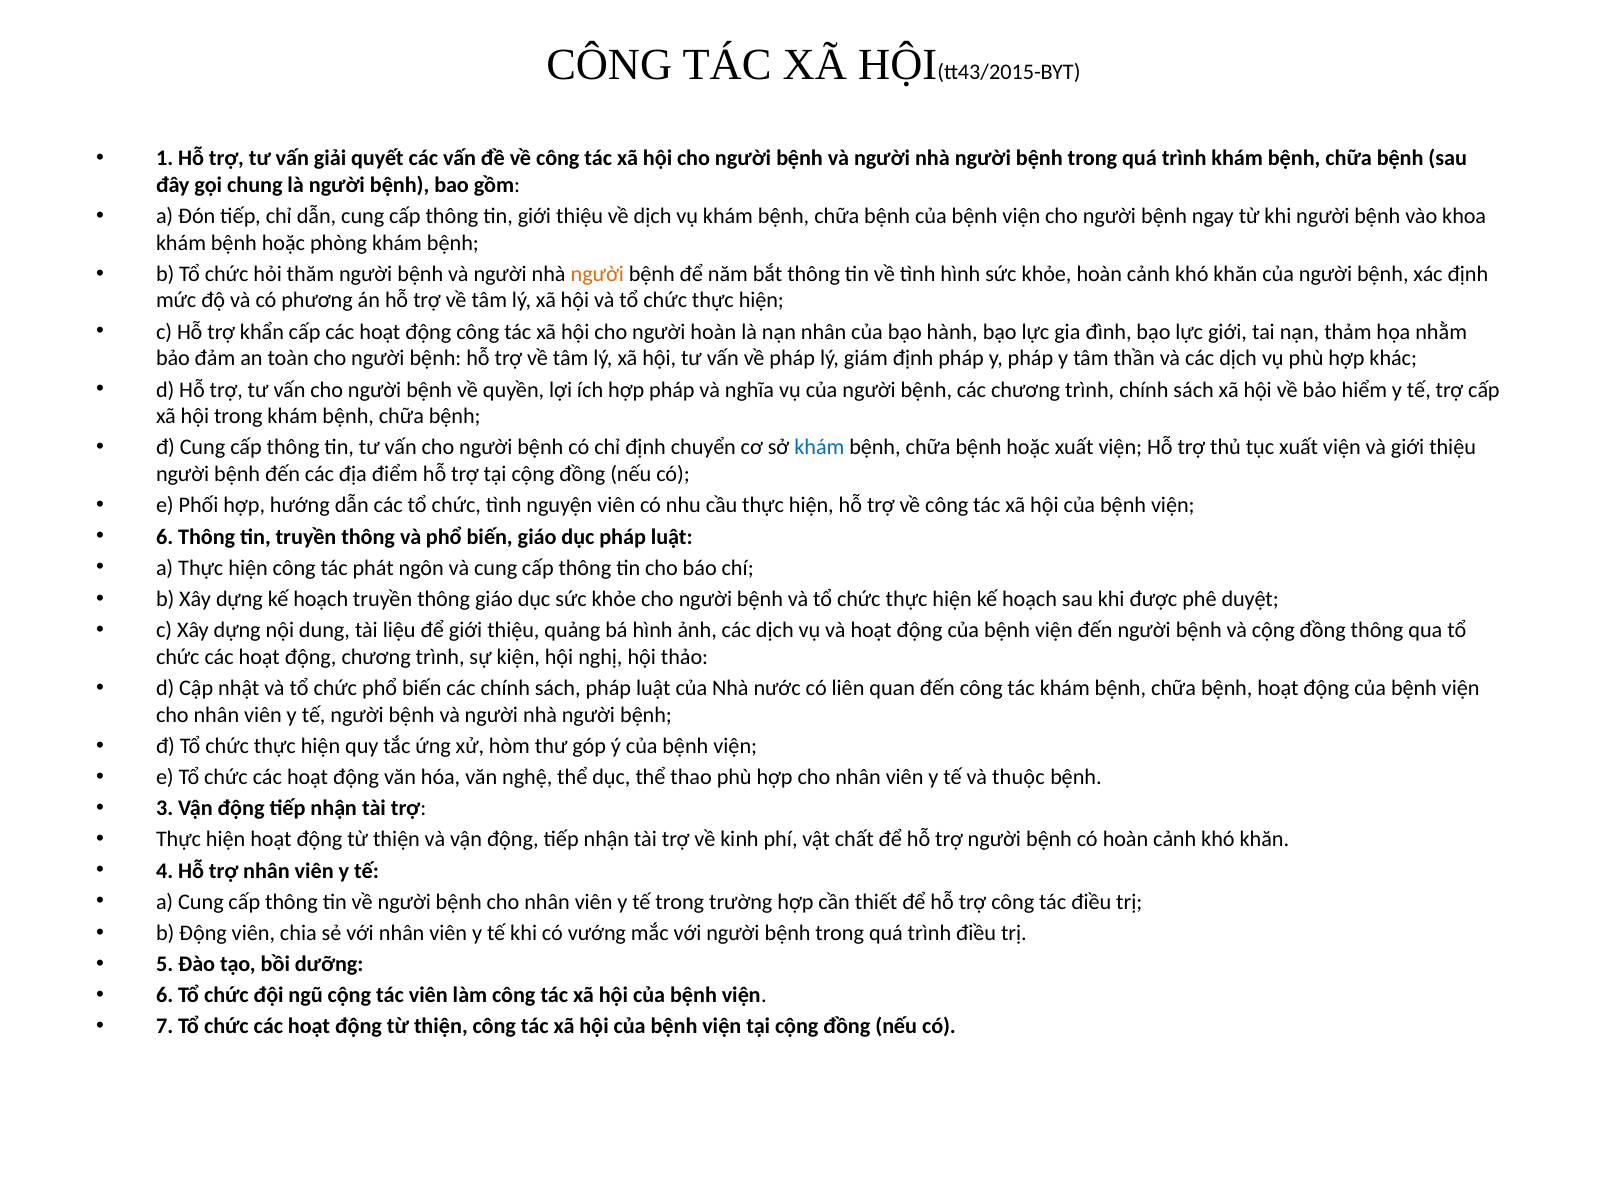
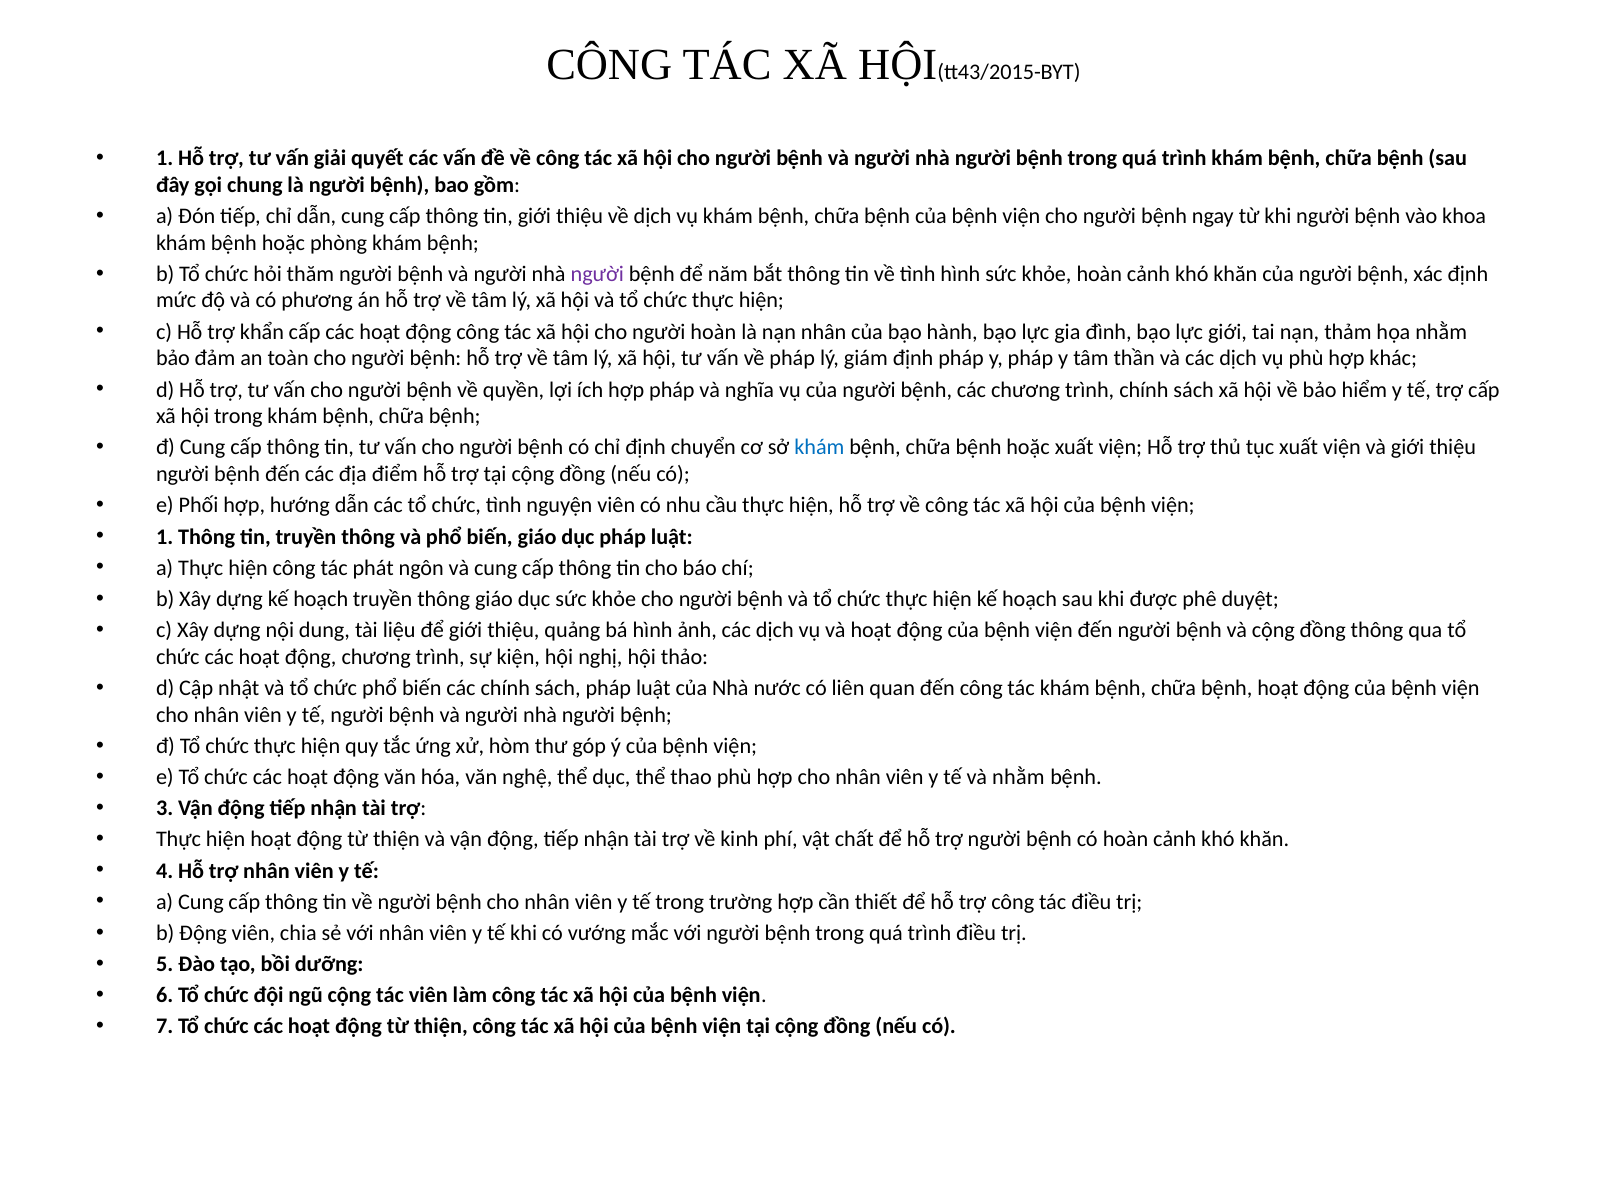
người colour: orange -> purple (597, 274)
6: 6 -> 1 (165, 537)
và thuộc: thuộc -> nhằm (1018, 777)
